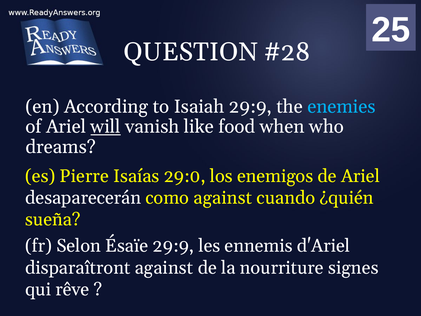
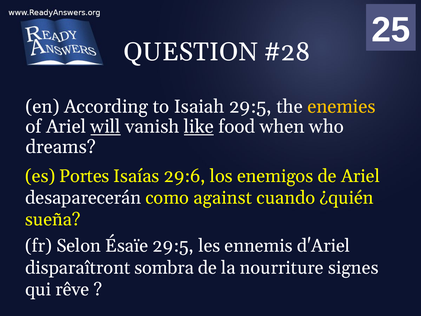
Isaiah 29:9: 29:9 -> 29:5 (250, 106)
enemies colour: light blue -> yellow (341, 106)
like underline: none -> present (199, 127)
Pierre: Pierre -> Portes (84, 176)
29:0: 29:0 -> 29:6 (185, 176)
Ésaïe 29:9: 29:9 -> 29:5 (173, 246)
disparaîtront against: against -> sombra (164, 268)
